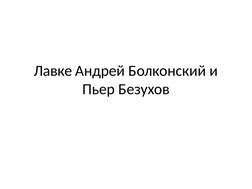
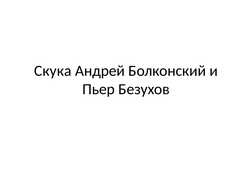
Лавке: Лавке -> Скука (53, 71)
